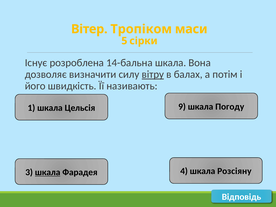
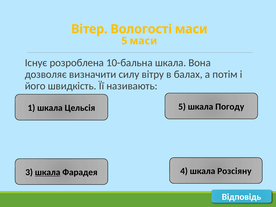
Тропіком: Тропіком -> Вологості (141, 29)
5 сірки: сірки -> маси (143, 41)
14-бальна: 14-бальна -> 10-бальна (129, 63)
вітру underline: present -> none (153, 74)
Цельсія 9: 9 -> 5 (182, 107)
